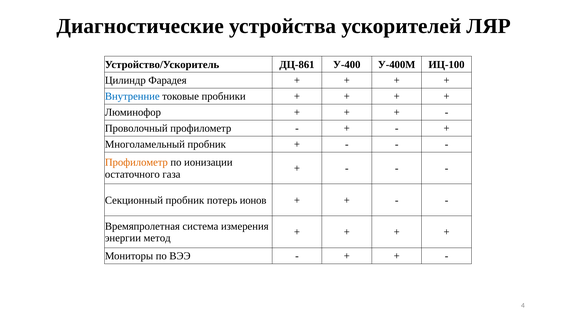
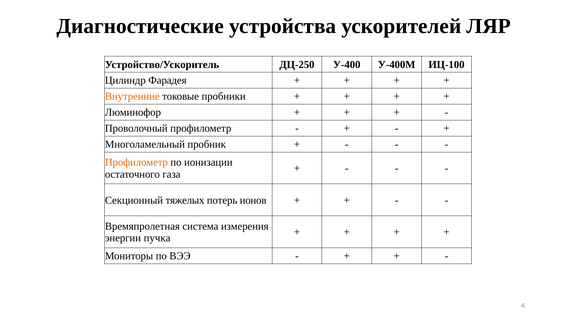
ДЦ-861: ДЦ-861 -> ДЦ-250 (297, 64)
Внутренние colour: blue -> orange (132, 96)
Секционный пробник: пробник -> тяжелых (185, 200)
метод: метод -> пучка (157, 238)
